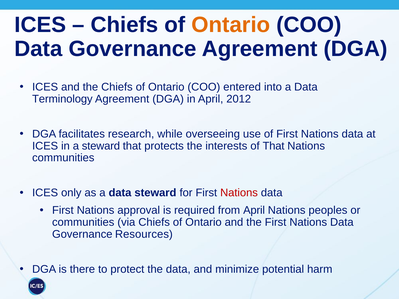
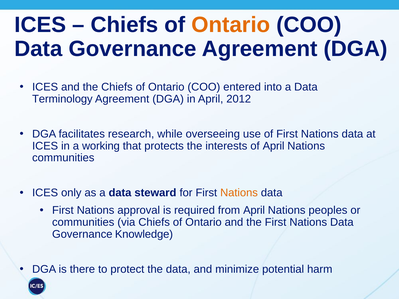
a steward: steward -> working (101, 146)
of That: That -> April (274, 146)
Nations colour: red -> orange (239, 193)
Resources: Resources -> Knowledge (144, 234)
